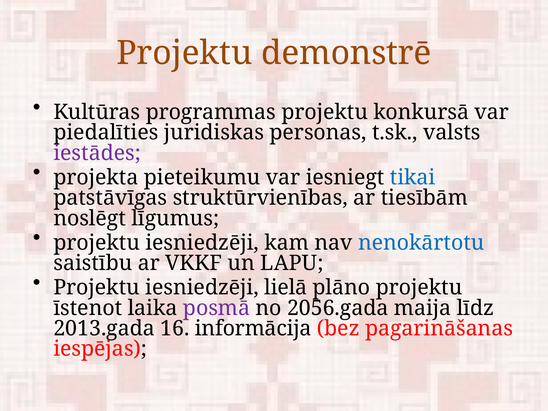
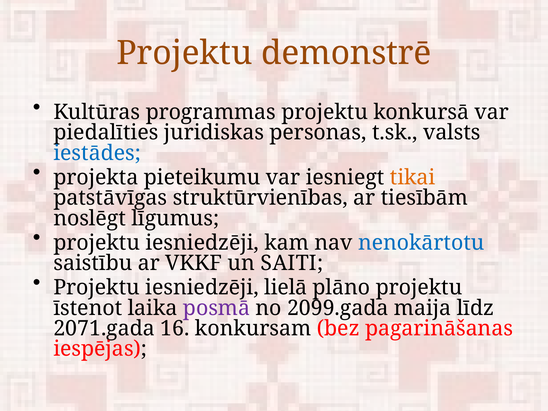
iestādes colour: purple -> blue (97, 153)
tikai colour: blue -> orange (413, 177)
LAPU: LAPU -> SAITI (292, 263)
2056.gada: 2056.gada -> 2099.gada (338, 308)
2013.gada: 2013.gada -> 2071.gada (104, 328)
informācija: informācija -> konkursam (253, 328)
